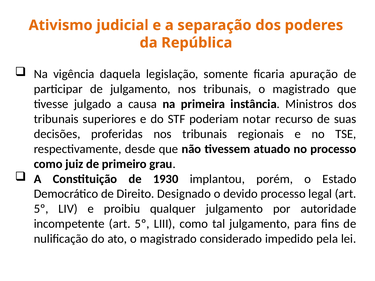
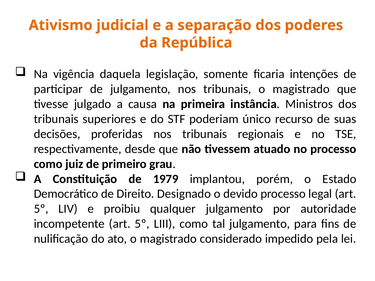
apuração: apuração -> intenções (314, 74)
notar: notar -> único (257, 119)
1930: 1930 -> 1979 (166, 179)
